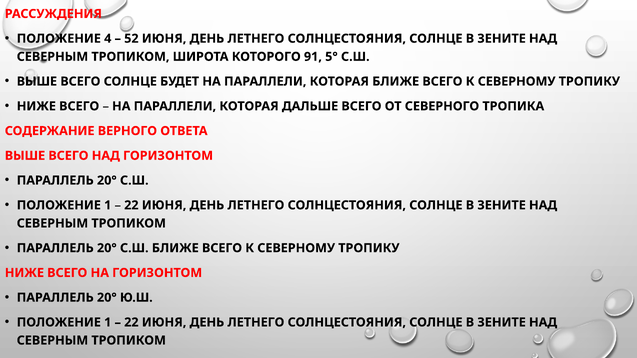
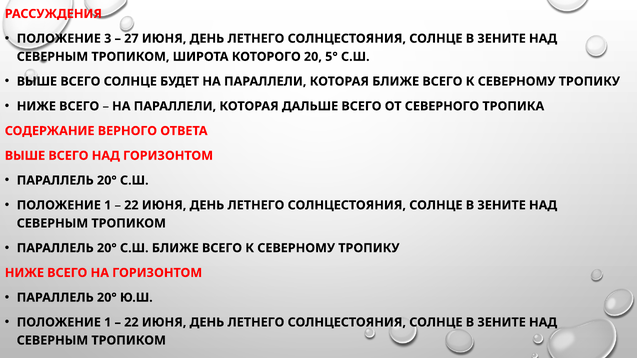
4: 4 -> 3 (108, 39)
52: 52 -> 27 (131, 39)
91: 91 -> 20 (313, 57)
